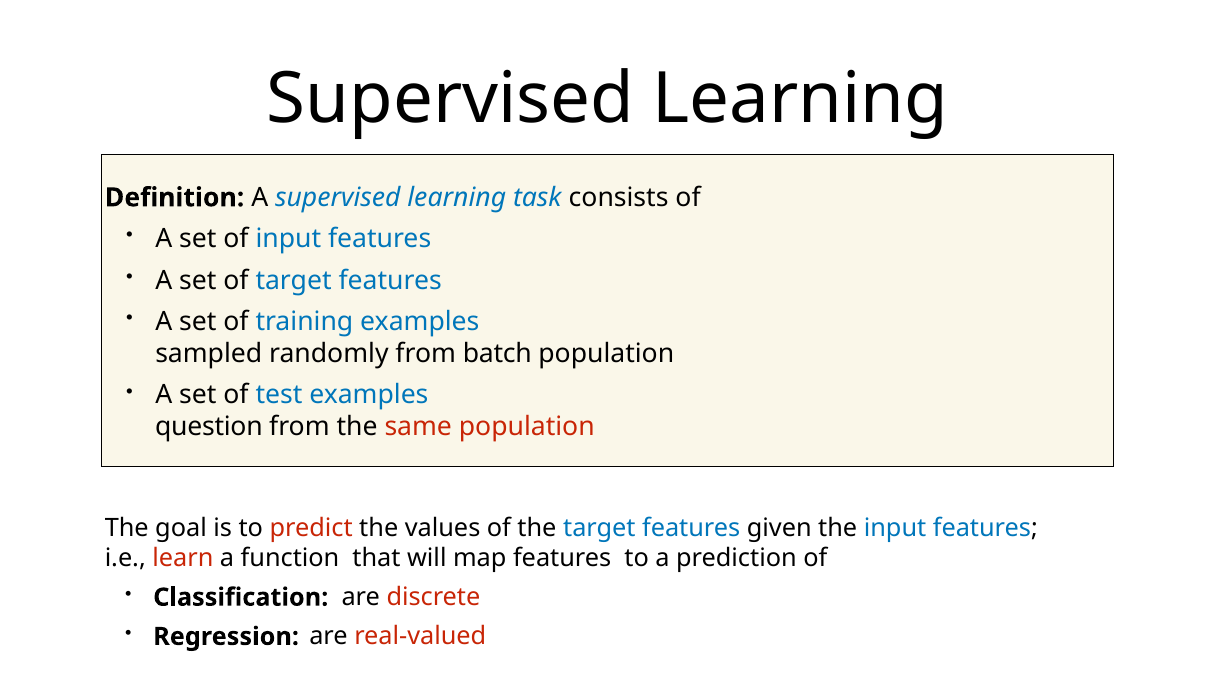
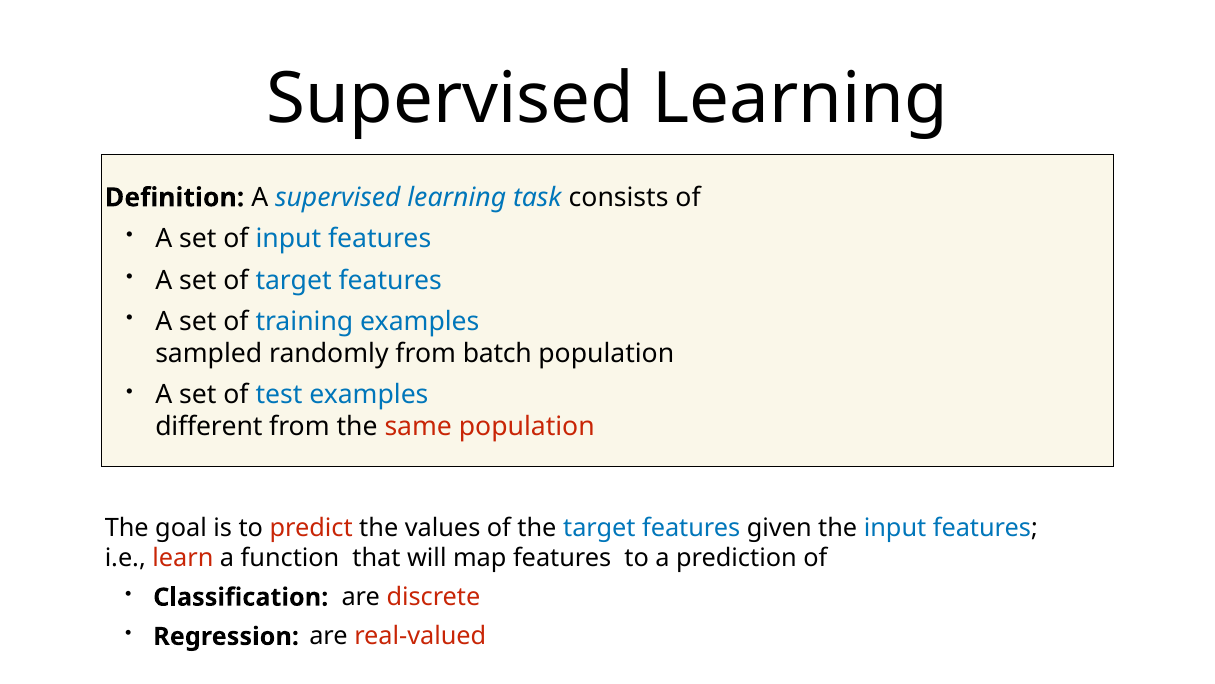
question: question -> different (209, 427)
